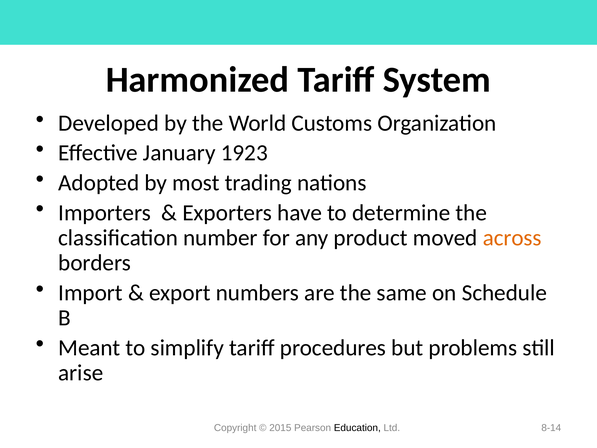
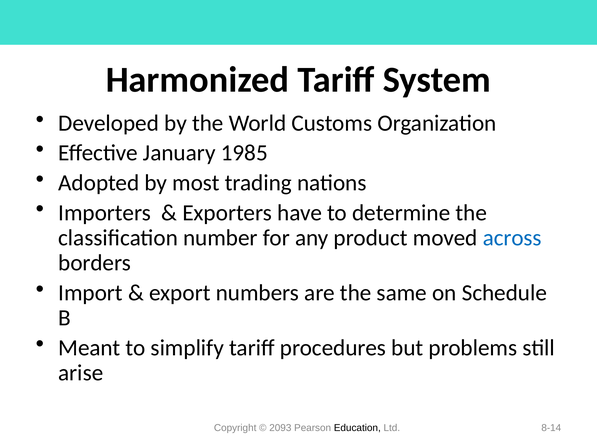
1923: 1923 -> 1985 (244, 153)
across colour: orange -> blue (512, 238)
2015: 2015 -> 2093 (280, 428)
